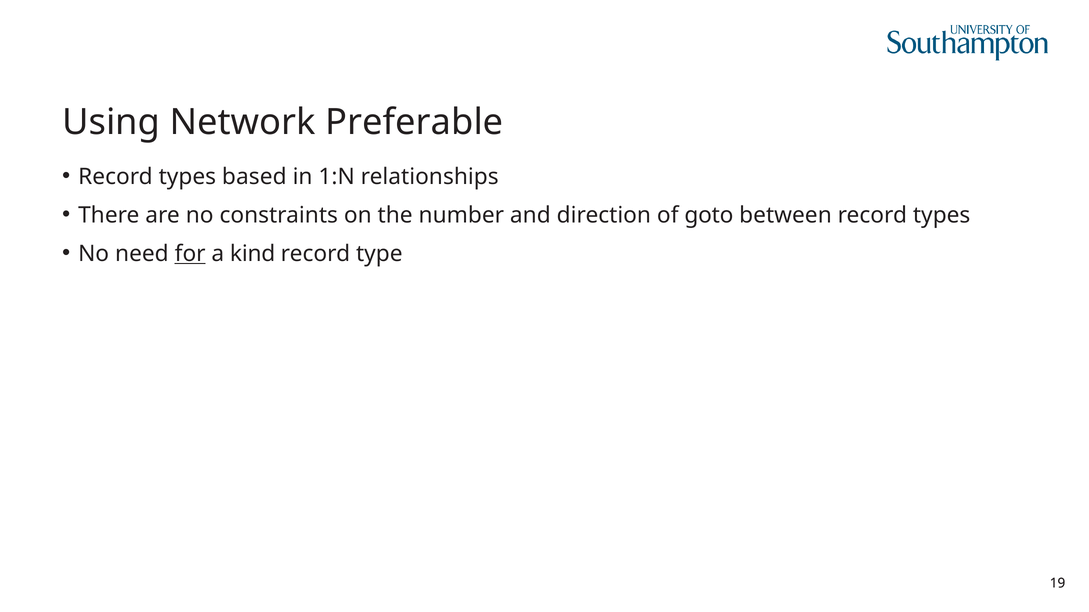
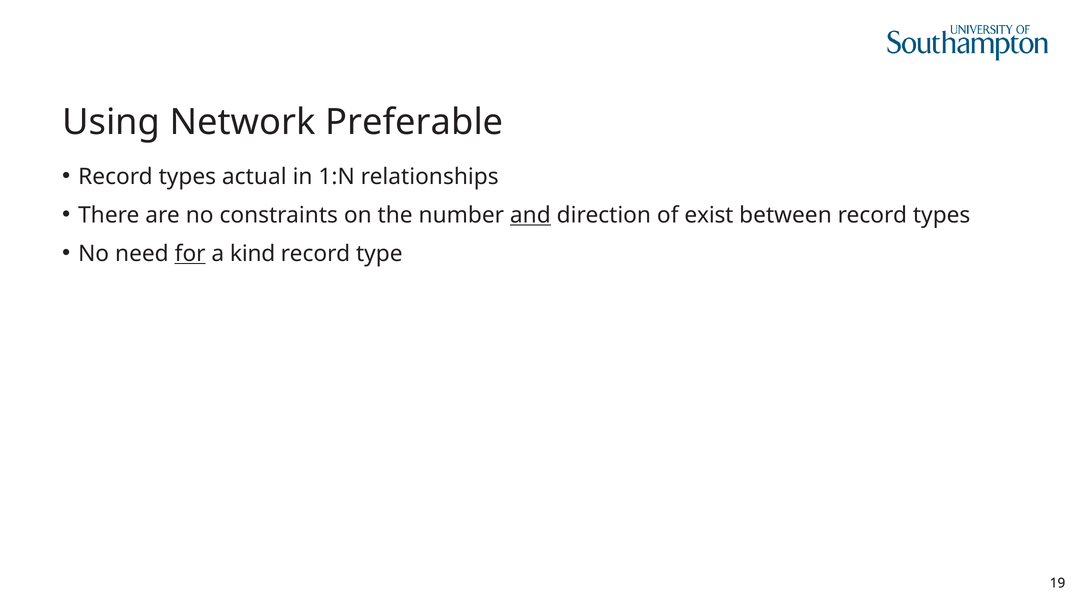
based: based -> actual (254, 177)
and underline: none -> present (530, 215)
goto: goto -> exist (709, 215)
